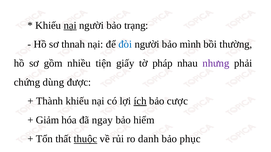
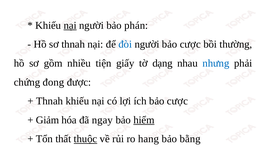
trạng: trạng -> phán (136, 25)
người bảo mình: mình -> cược (190, 44)
pháp: pháp -> dạng (163, 63)
nhưng colour: purple -> blue (216, 63)
dùng: dùng -> đong (53, 82)
Thành: Thành -> Thnah (50, 101)
ích underline: present -> none (140, 101)
hiểm underline: none -> present (144, 120)
danh: danh -> hang (149, 139)
phục: phục -> bằng (190, 139)
